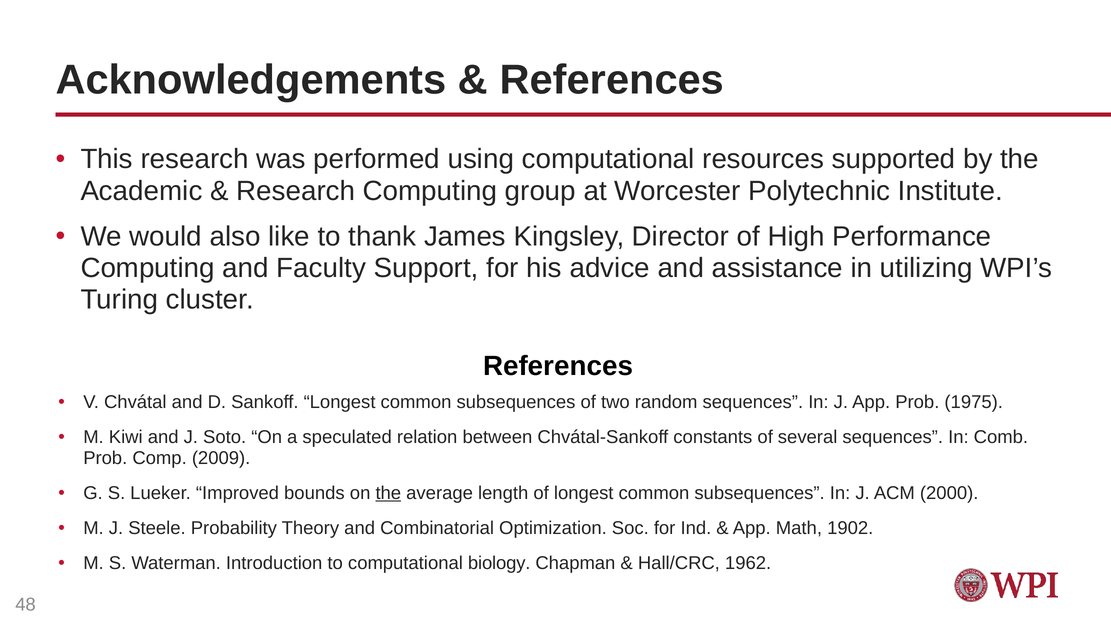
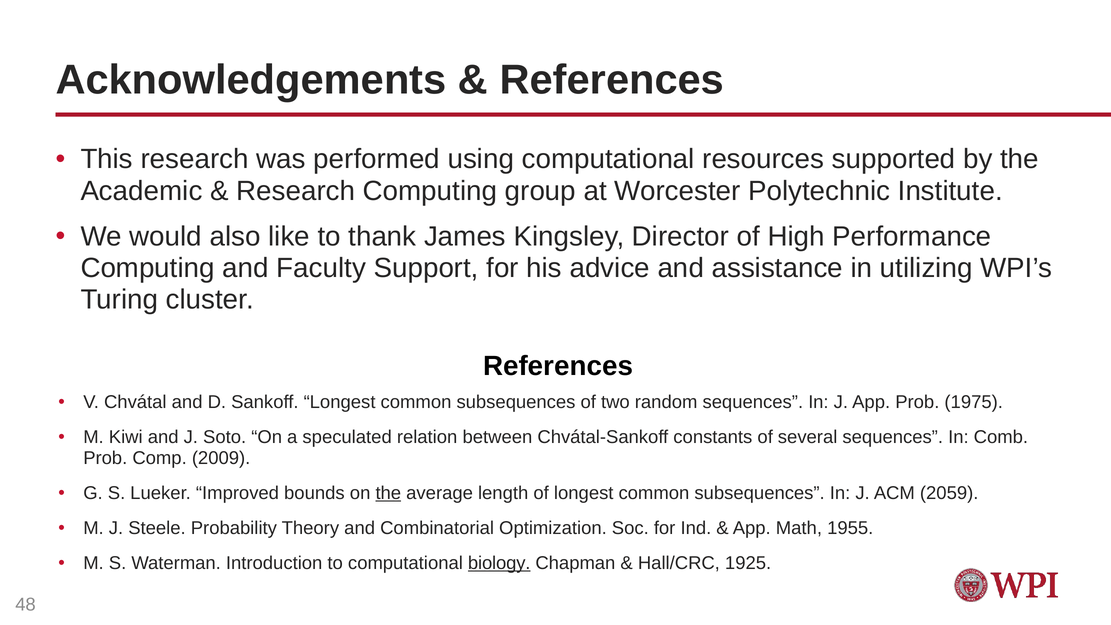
2000: 2000 -> 2059 (949, 493)
1902: 1902 -> 1955 (850, 528)
biology underline: none -> present (499, 563)
1962: 1962 -> 1925 (748, 563)
